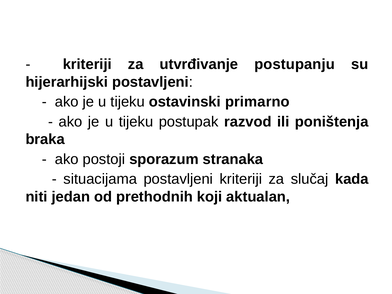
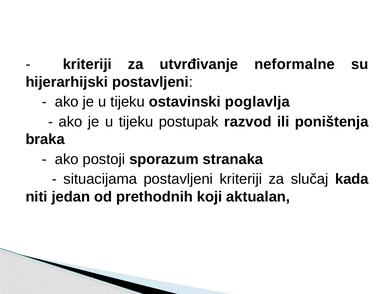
postupanju: postupanju -> neformalne (295, 64)
primarno: primarno -> poglavlja (257, 102)
